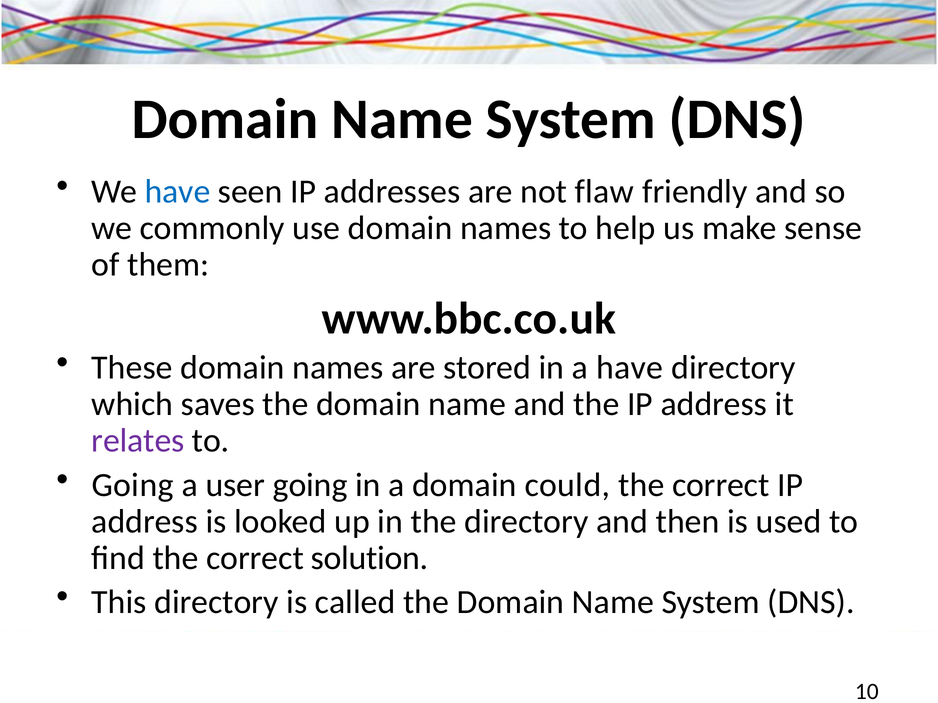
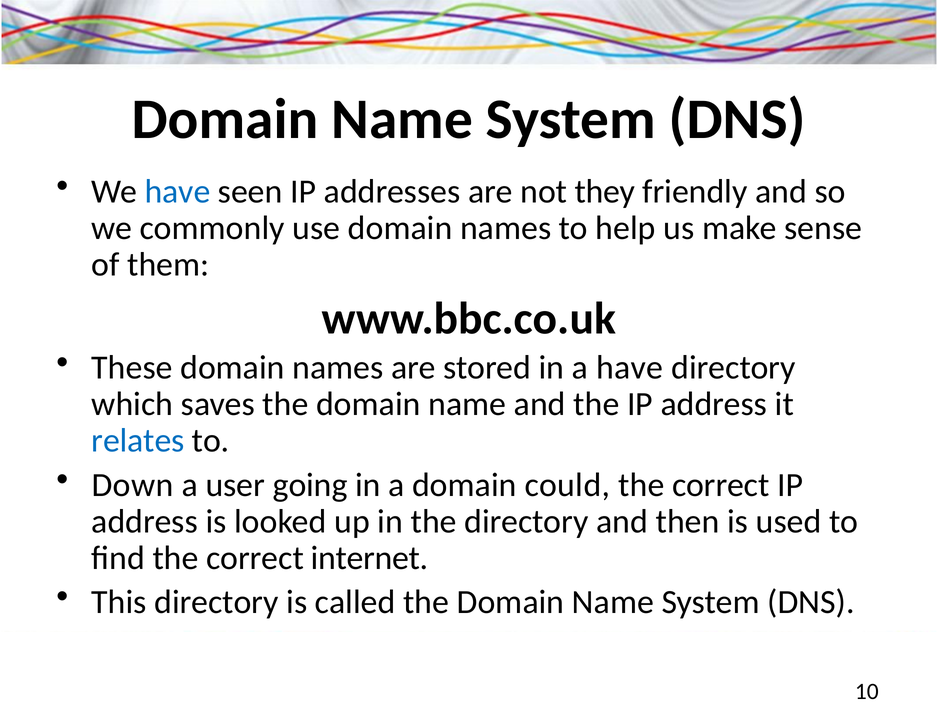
flaw: flaw -> they (605, 192)
relates colour: purple -> blue (138, 441)
Going: Going -> Down (133, 485)
solution: solution -> internet (370, 558)
